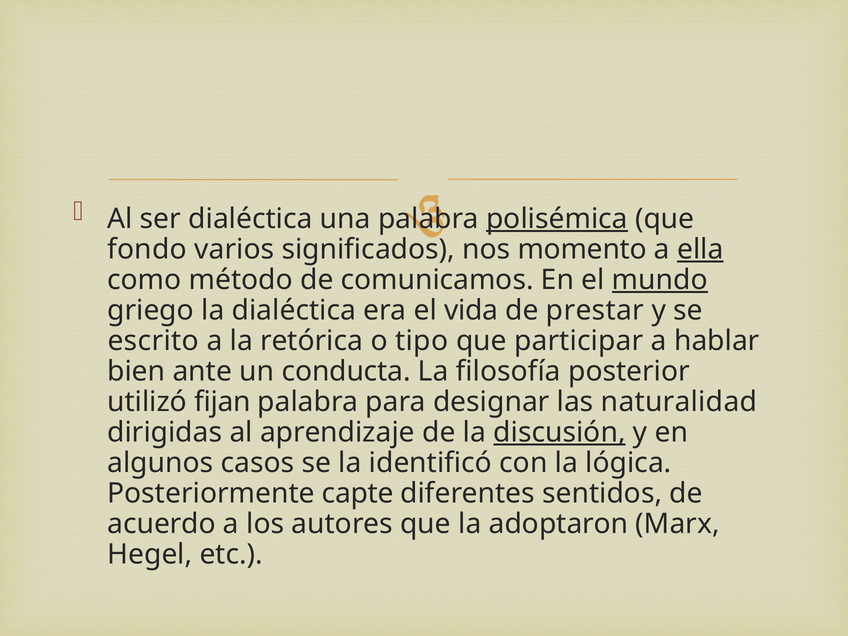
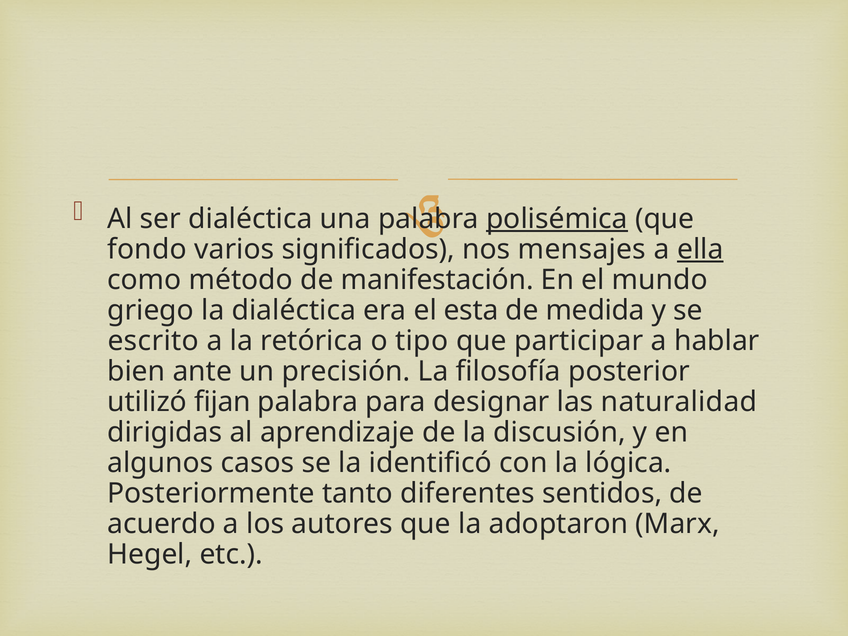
momento: momento -> mensajes (582, 249)
comunicamos: comunicamos -> manifestación (437, 280)
mundo underline: present -> none (660, 280)
vida: vida -> esta (471, 310)
prestar: prestar -> medida (595, 310)
conducta: conducta -> precisión (346, 371)
discusión underline: present -> none (560, 432)
capte: capte -> tanto (357, 493)
